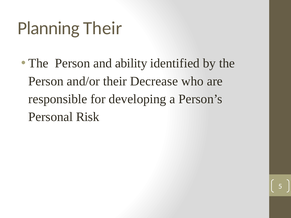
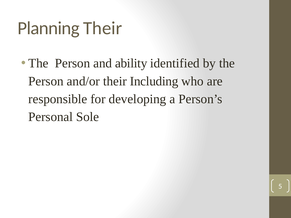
Decrease: Decrease -> Including (154, 81)
Risk: Risk -> Sole (88, 117)
